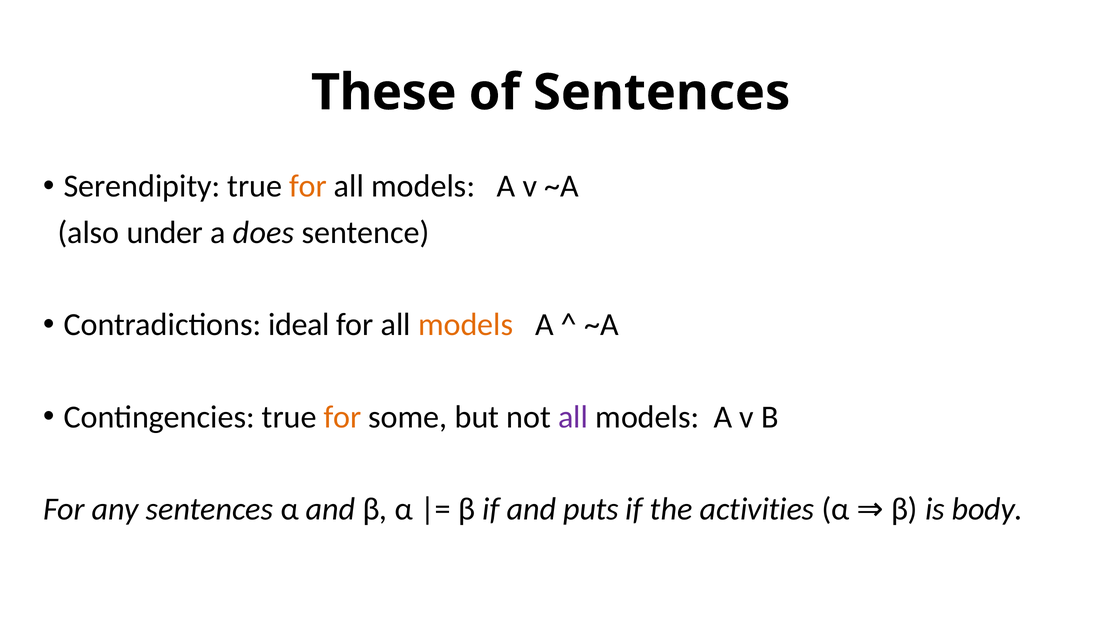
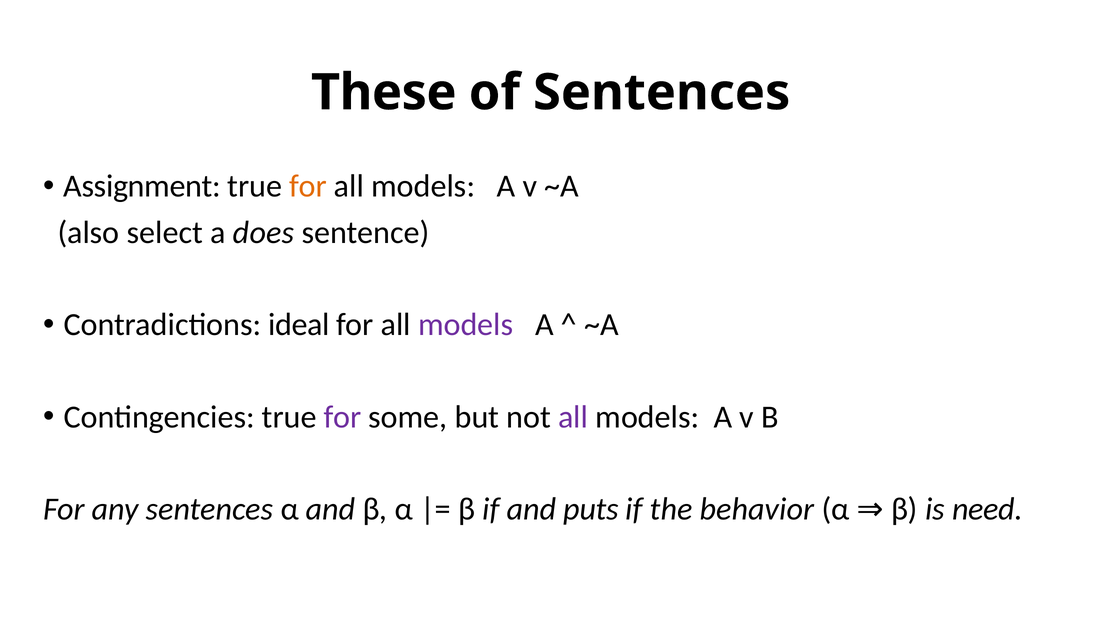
Serendipity: Serendipity -> Assignment (142, 186)
under: under -> select (165, 232)
models colour: orange -> purple (466, 325)
for colour: orange -> purple (343, 417)
body: body -> need (987, 509)
activities: activities -> behavior (757, 509)
